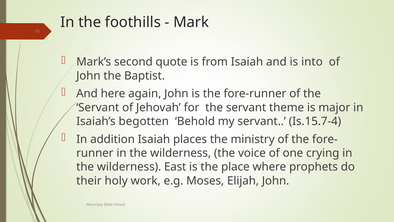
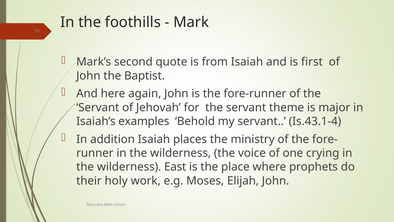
into: into -> first (312, 62)
begotten: begotten -> examples (144, 121)
Is.15.7-4: Is.15.7-4 -> Is.43.1-4 (315, 121)
